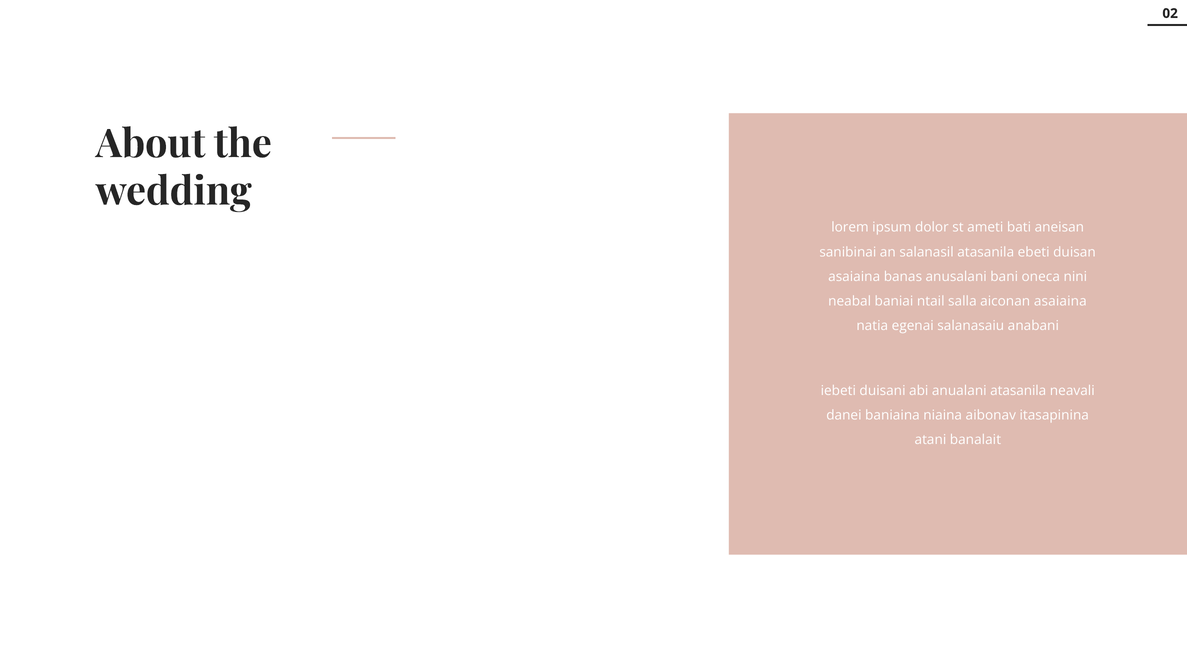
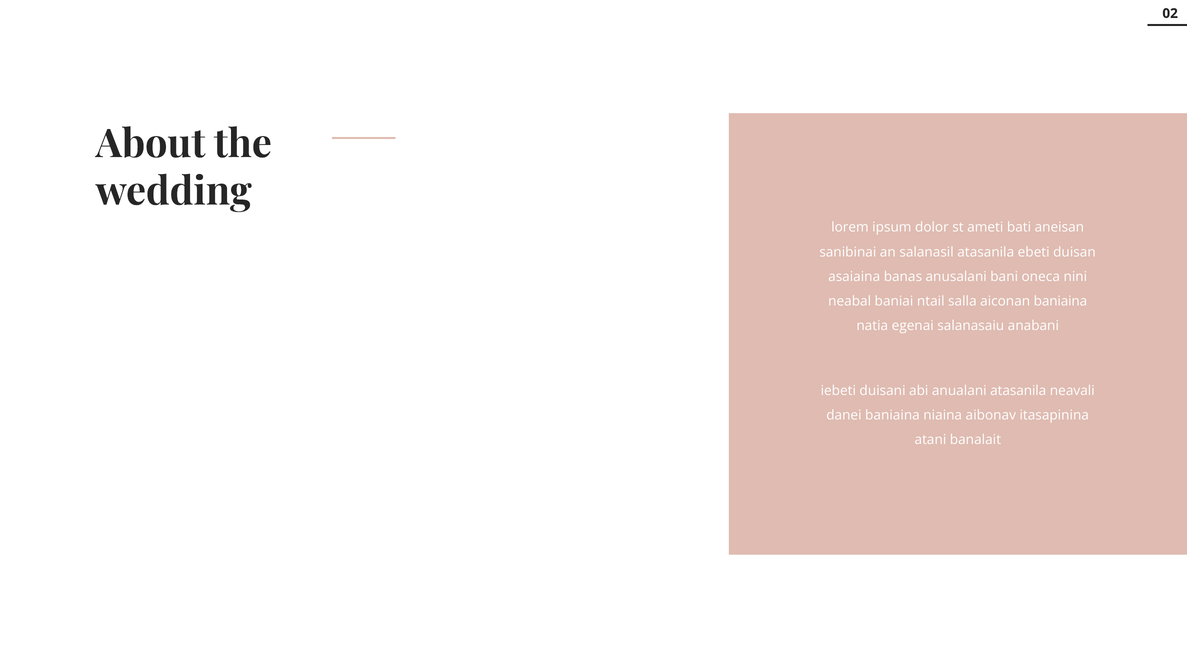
aiconan asaiaina: asaiaina -> baniaina (1060, 301)
